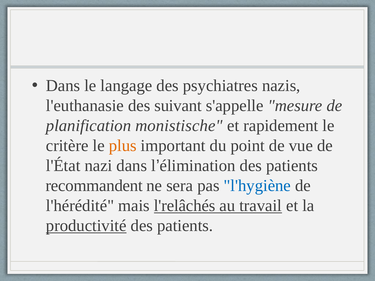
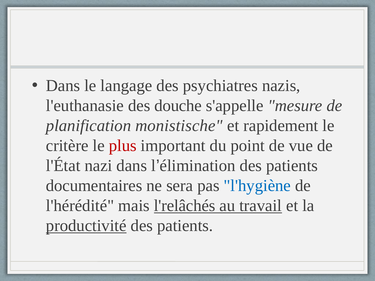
suivant: suivant -> douche (178, 106)
plus colour: orange -> red (123, 146)
recommandent: recommandent -> documentaires (94, 186)
